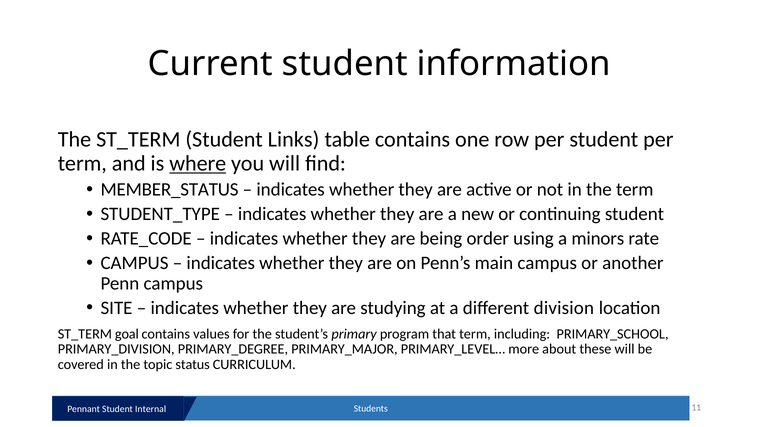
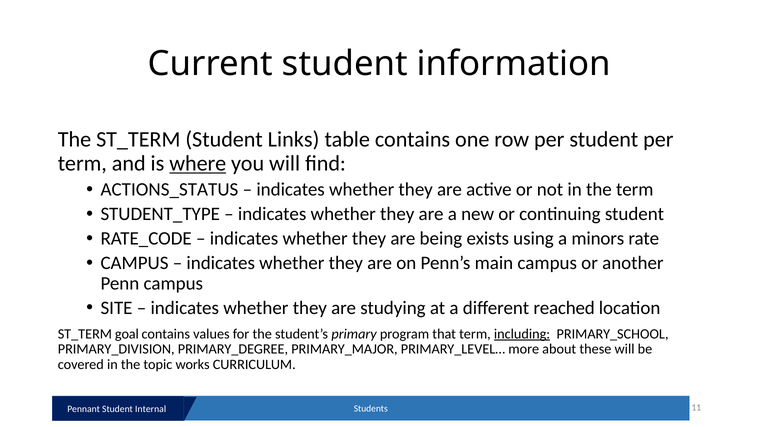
MEMBER_STATUS: MEMBER_STATUS -> ACTIONS_STATUS (169, 190)
order: order -> exists (488, 239)
division: division -> reached (564, 308)
including underline: none -> present (522, 334)
status: status -> works (193, 365)
